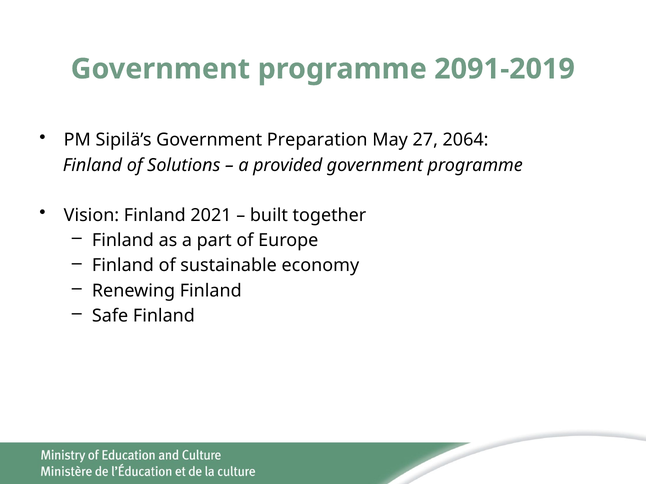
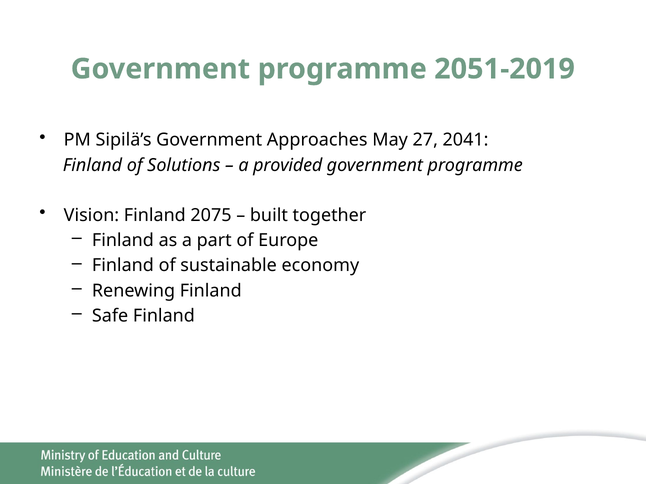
2091-2019: 2091-2019 -> 2051-2019 (505, 69)
Preparation: Preparation -> Approaches (317, 140)
2064: 2064 -> 2041 (466, 140)
2021: 2021 -> 2075 (211, 216)
